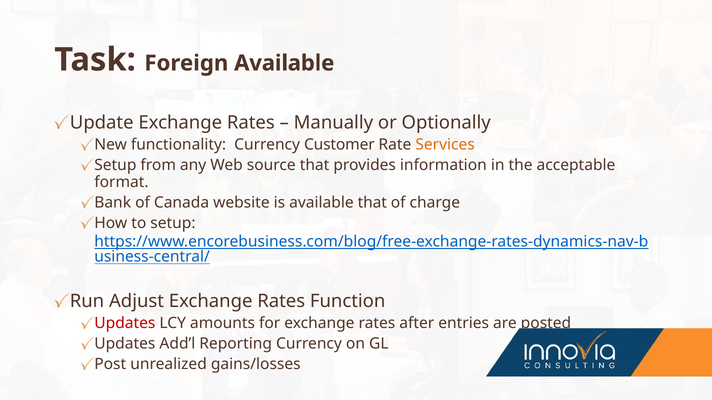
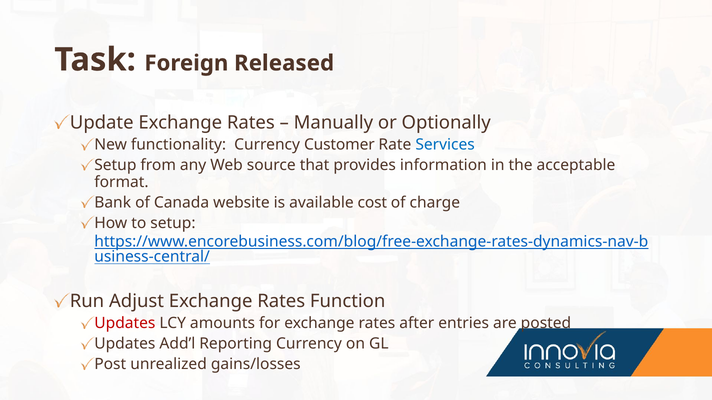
Foreign Available: Available -> Released (284, 63)
Services colour: orange -> blue (445, 145)
available that: that -> cost (372, 203)
